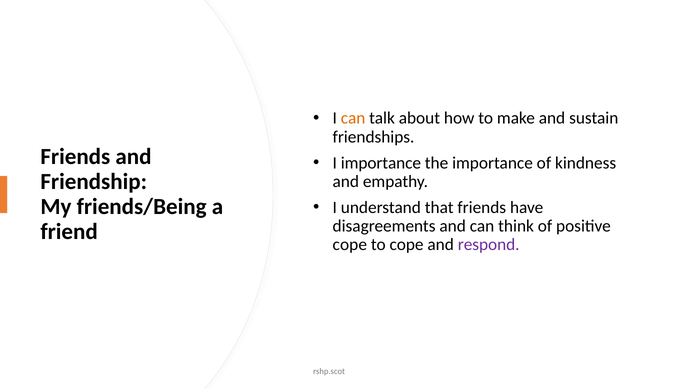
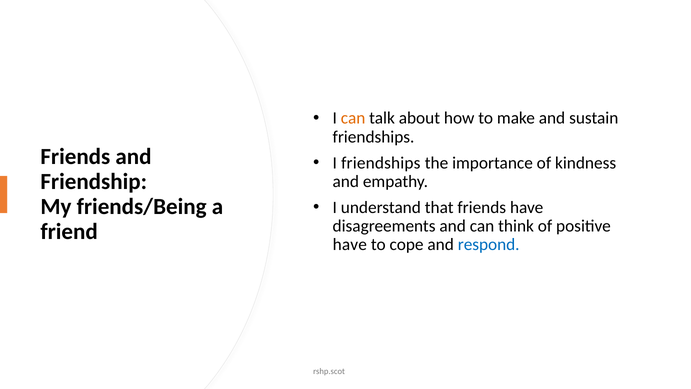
I importance: importance -> friendships (381, 163)
cope: cope -> have (350, 244)
respond colour: purple -> blue (489, 244)
